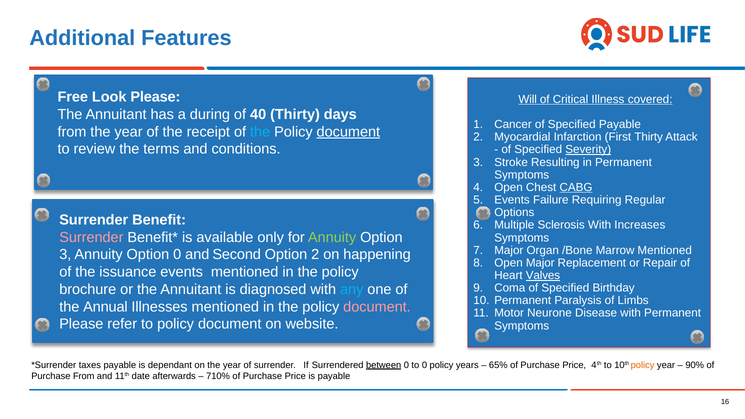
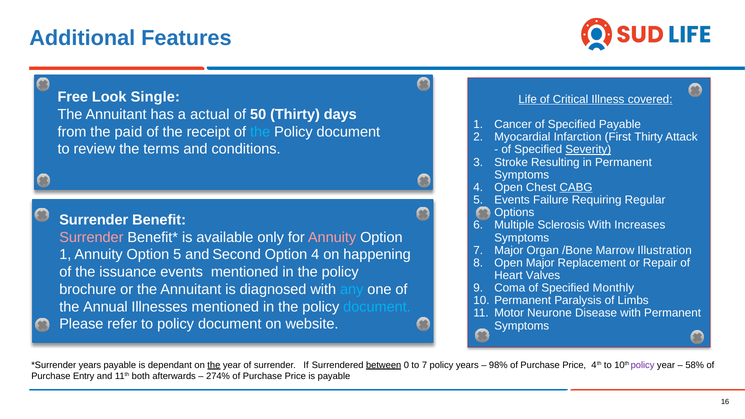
Look Please: Please -> Single (155, 97)
Will: Will -> Life (528, 99)
during: during -> actual (210, 114)
40: 40 -> 50 (258, 114)
from the year: year -> paid (128, 132)
document underline: present -> none (348, 132)
Annuity colour: light green -> pink (332, 237)
Marrow Mentioned: Mentioned -> Illustration (665, 250)
3: 3 -> 1 (65, 255)
Option 0: 0 -> 5 (177, 255)
Option 2: 2 -> 4 (315, 255)
Valves underline: present -> none (543, 275)
Birthday: Birthday -> Monthly (613, 288)
document colour: pink -> light blue (377, 307)
taxes: taxes -> years (90, 365)
the underline: none -> present (214, 365)
to 0: 0 -> 7 (424, 365)
65%: 65% -> 98% (498, 365)
policy colour: orange -> purple (643, 365)
90%: 90% -> 58% (695, 365)
Purchase From: From -> Entry (84, 376)
date: date -> both (141, 376)
710%: 710% -> 274% (218, 376)
